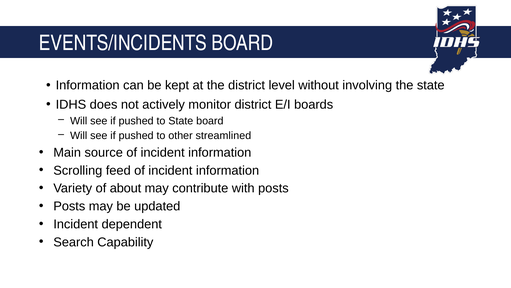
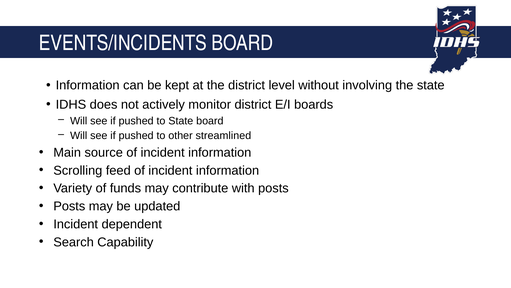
about: about -> funds (125, 188)
